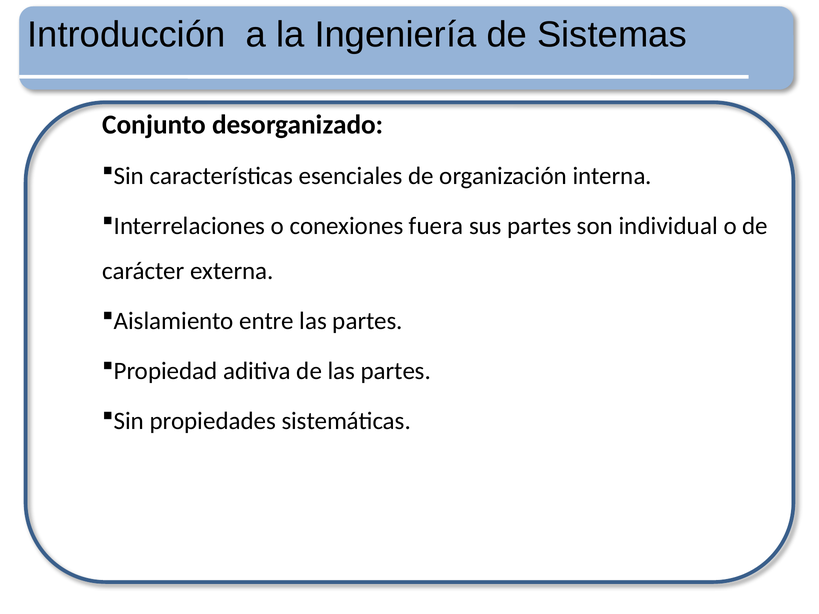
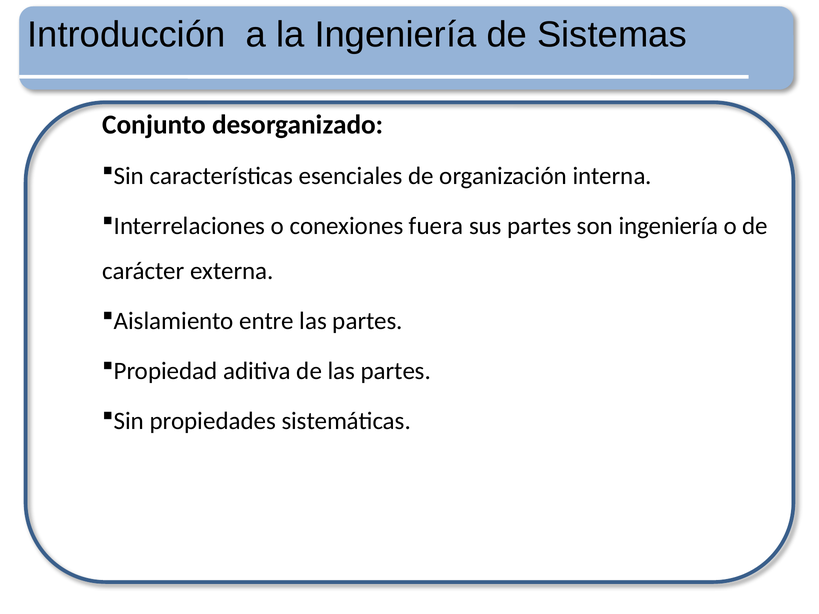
son individual: individual -> ingeniería (668, 226)
